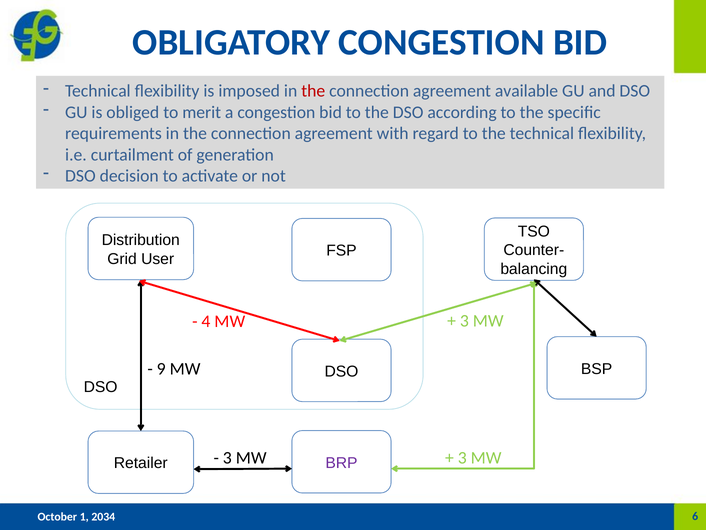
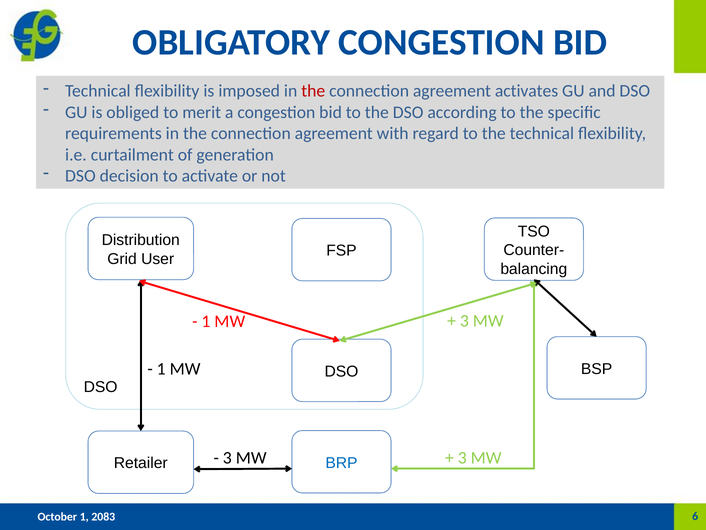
available: available -> activates (527, 91)
4: 4 -> 1 (206, 321)
9: 9 -> 1 (161, 369)
BRP colour: purple -> blue (341, 462)
2034: 2034 -> 2083 (103, 516)
